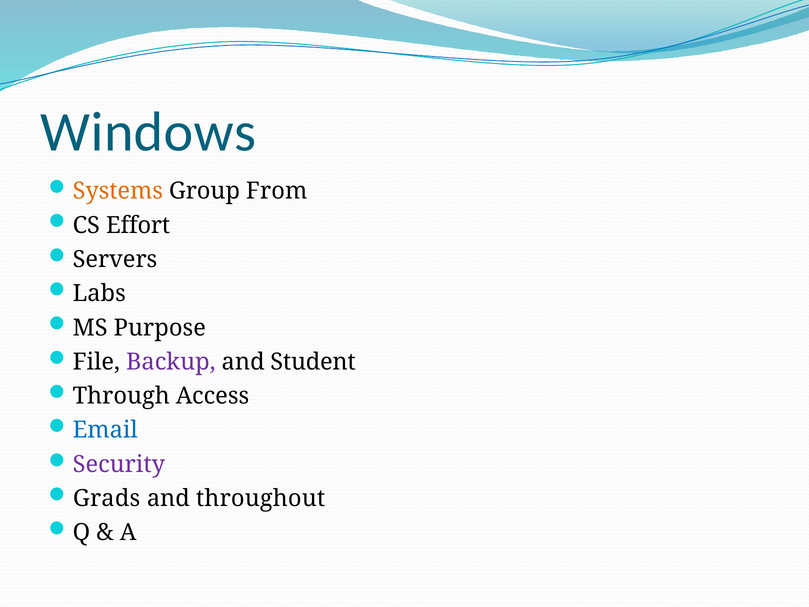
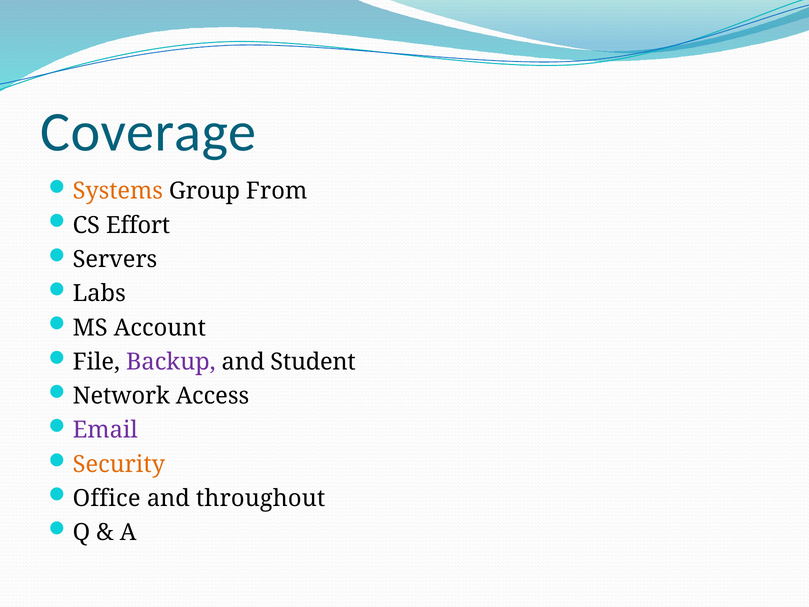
Windows: Windows -> Coverage (148, 132)
Purpose: Purpose -> Account (160, 328)
Through: Through -> Network (121, 396)
Email colour: blue -> purple (105, 430)
Security colour: purple -> orange (119, 464)
Grads: Grads -> Office (107, 498)
